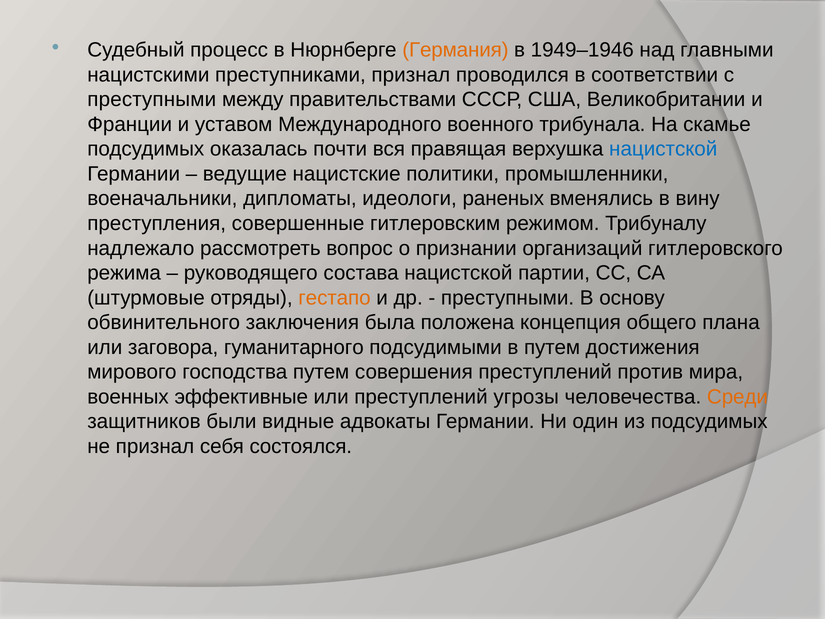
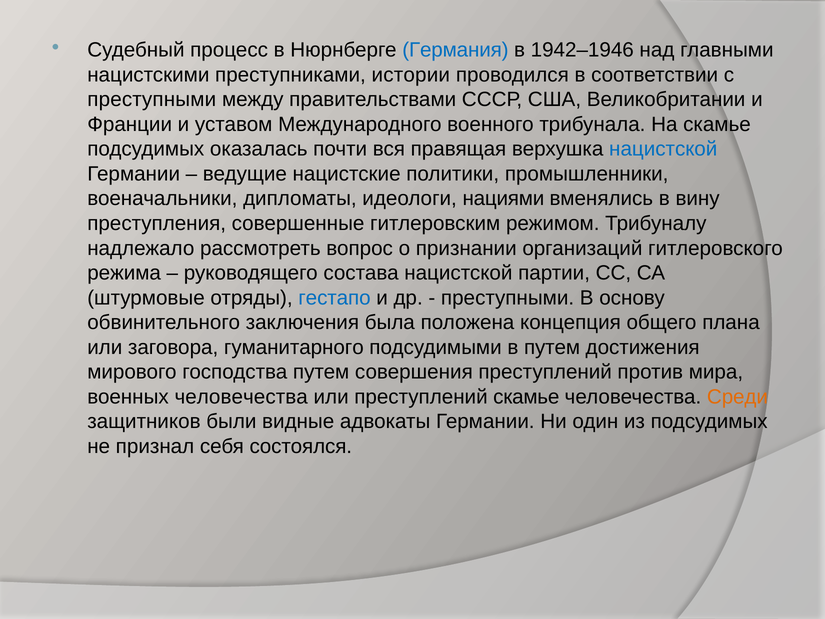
Германия colour: orange -> blue (455, 50)
1949–1946: 1949–1946 -> 1942–1946 (582, 50)
преступниками признал: признал -> истории (411, 75)
раненых: раненых -> нациями (503, 199)
гестапо colour: orange -> blue (334, 298)
военных эффективные: эффективные -> человечества (241, 397)
преступлений угрозы: угрозы -> скамье (526, 397)
